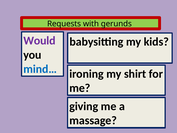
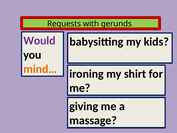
mind… colour: blue -> orange (40, 69)
